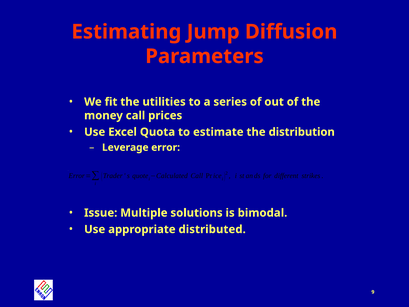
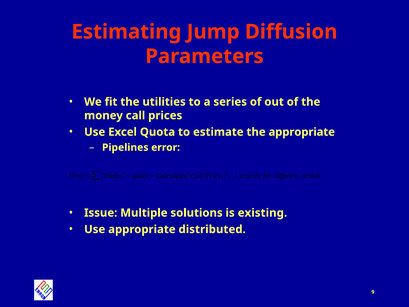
the distribution: distribution -> appropriate (302, 132)
Leverage: Leverage -> Pipelines (125, 147)
bimodal: bimodal -> existing (262, 213)
